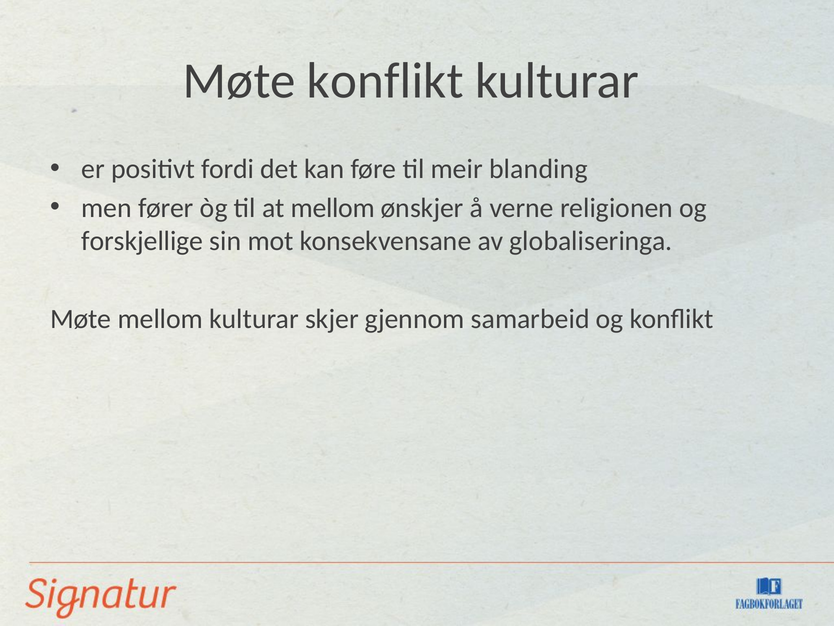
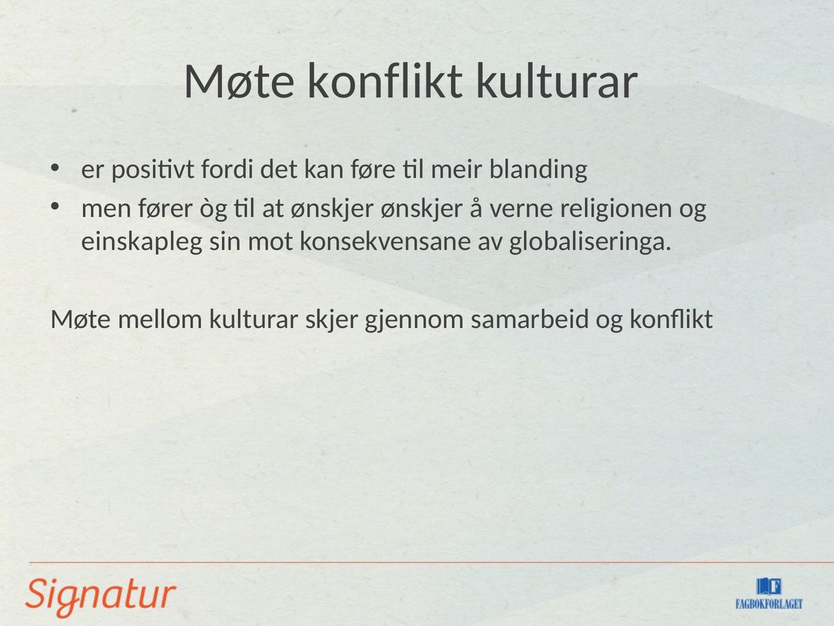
at mellom: mellom -> ønskjer (333, 208)
forskjellige: forskjellige -> einskapleg (142, 241)
